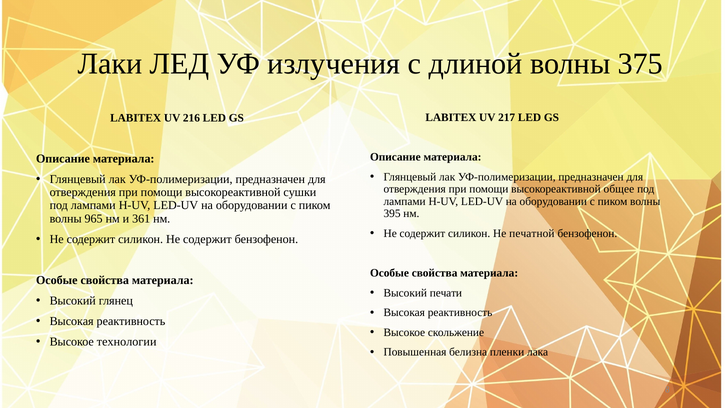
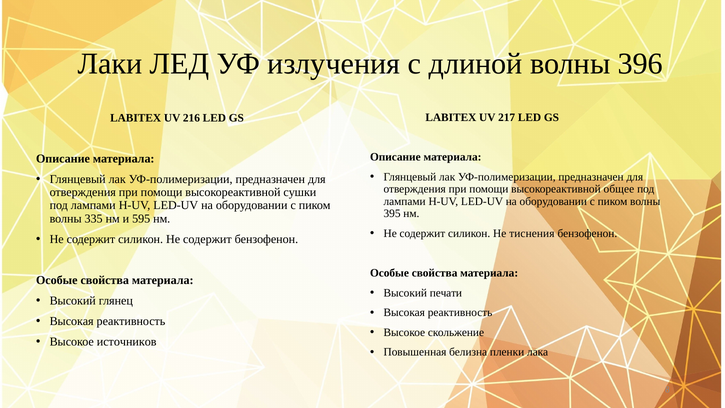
375: 375 -> 396 (640, 64)
965: 965 -> 335 (94, 218)
361: 361 -> 595 (141, 218)
печатной: печатной -> тиснения (532, 233)
технологии: технологии -> источников (127, 342)
